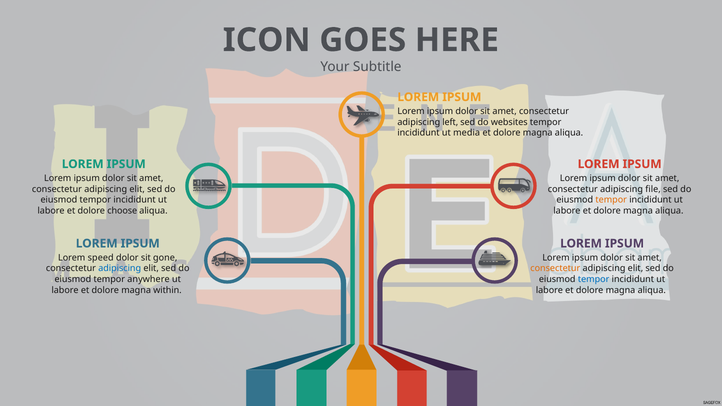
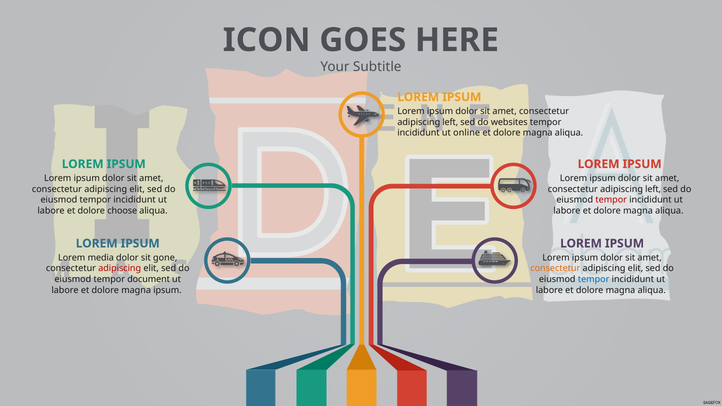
media: media -> online (467, 133)
file: file -> left (653, 189)
tempor colour: orange -> red (611, 200)
speed: speed -> media (101, 258)
adipiscing colour: blue -> red (120, 269)
anywhere: anywhere -> document (149, 279)
magna within: within -> ipsum (167, 290)
